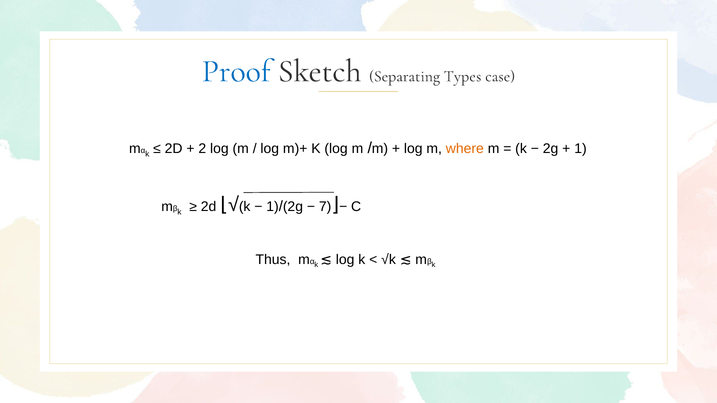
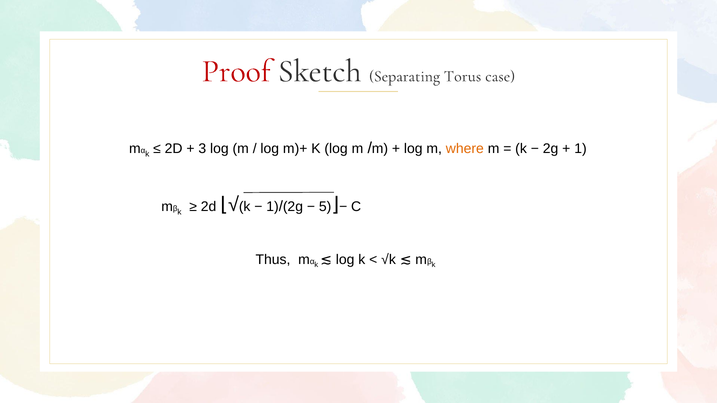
Proof colour: blue -> red (236, 71)
Types: Types -> Torus (463, 76)
2: 2 -> 3 (202, 149)
7: 7 -> 5 (325, 207)
